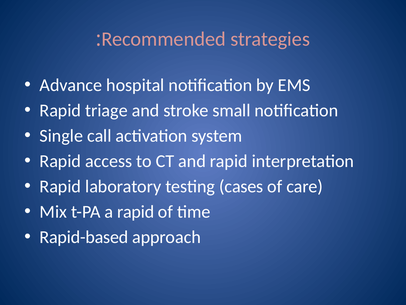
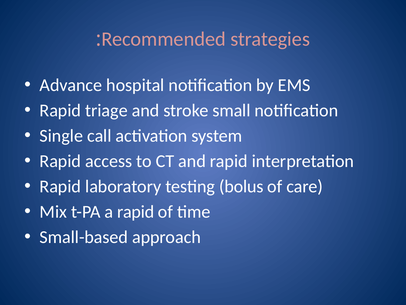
cases: cases -> bolus (241, 186)
Rapid-based: Rapid-based -> Small-based (84, 237)
